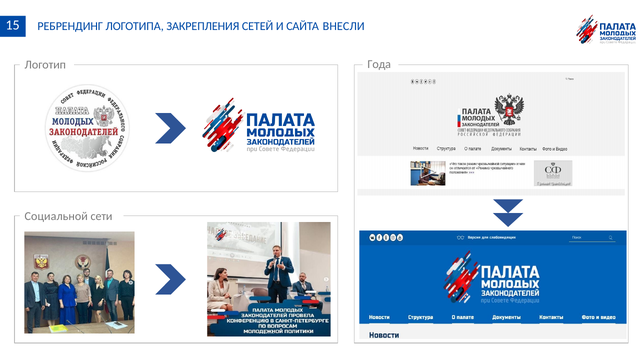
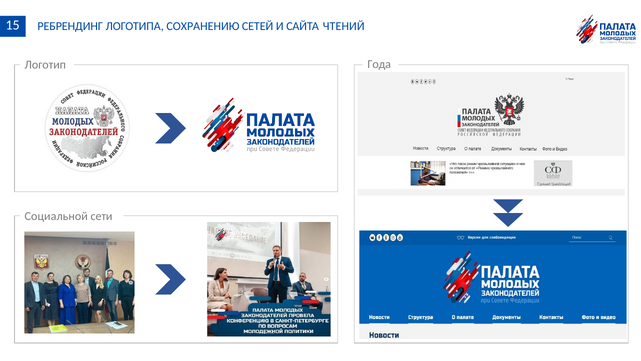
ЗАКРЕПЛЕНИЯ: ЗАКРЕПЛЕНИЯ -> СОХРАНЕНИЮ (203, 26)
ВНЕСЛИ: ВНЕСЛИ -> ЧТЕНИЙ (344, 26)
